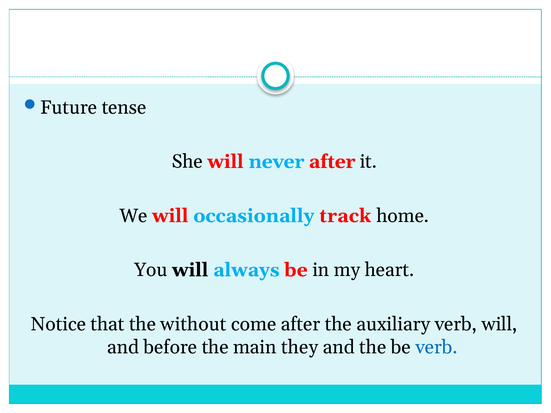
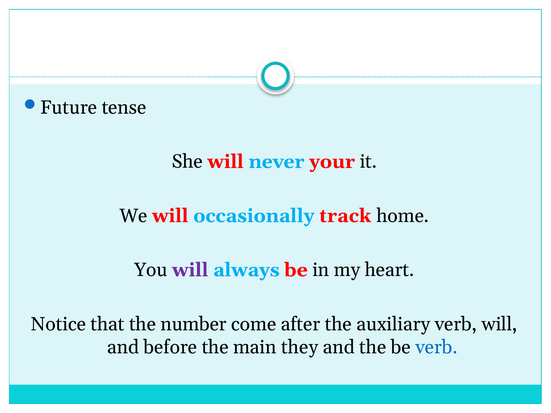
never after: after -> your (332, 162)
will colour: black -> purple (190, 270)
without: without -> number (194, 324)
